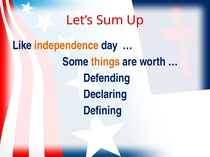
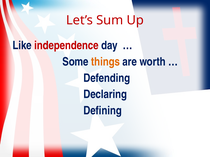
independence colour: orange -> red (66, 46)
